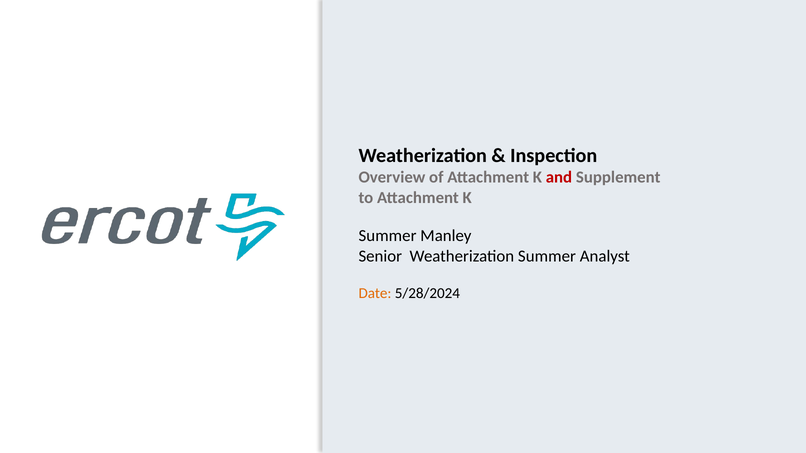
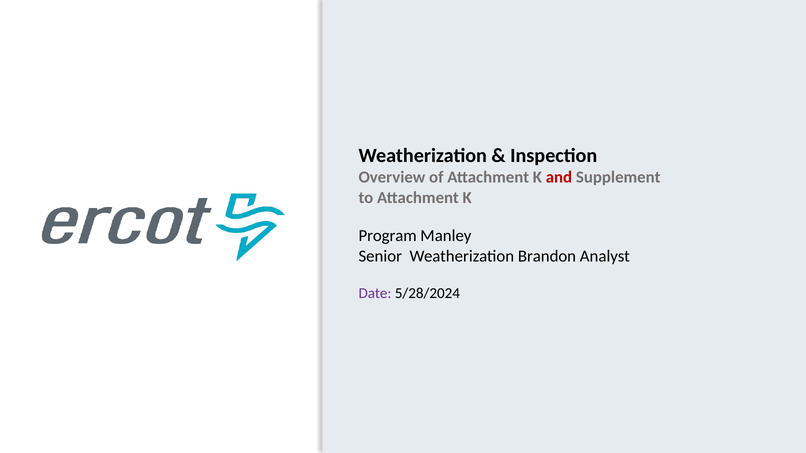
Summer: Summer -> Program (388, 236)
Weatherization Summer: Summer -> Brandon (547, 256)
Date colour: orange -> purple (375, 293)
